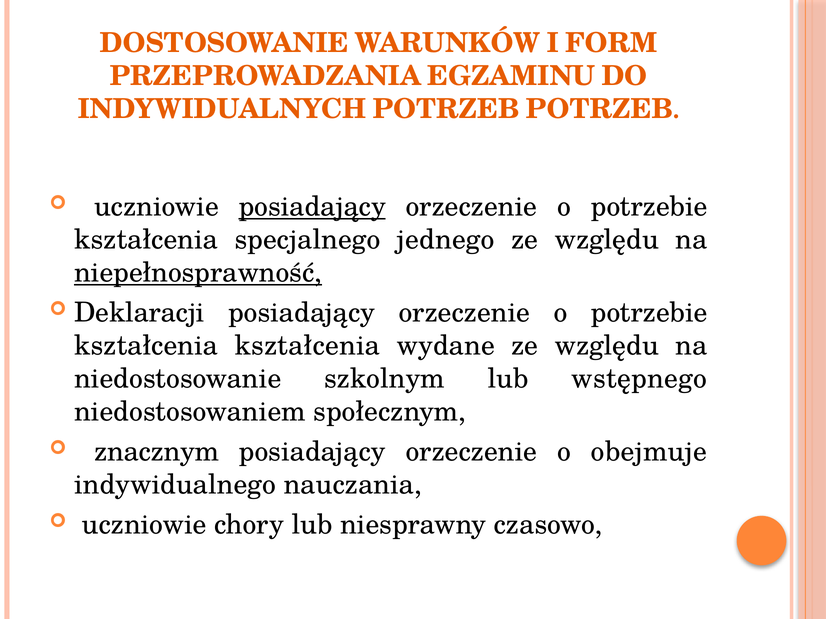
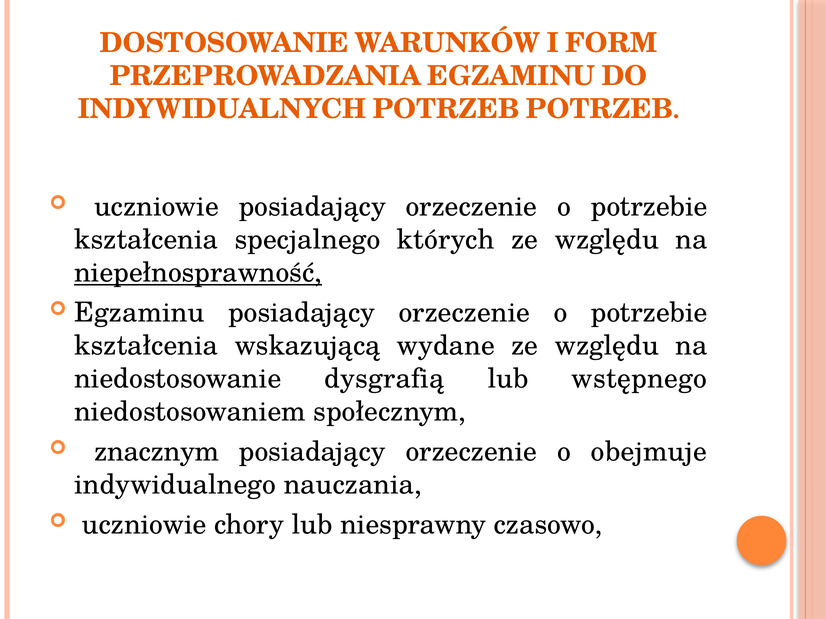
posiadający underline: present -> none (312, 207)
jednego: jednego -> których (446, 240)
Deklaracji: Deklaracji -> Egzaminu (139, 313)
kształcenia kształcenia: kształcenia -> wskazującą (308, 346)
szkolnym: szkolnym -> dysgrafią (384, 379)
